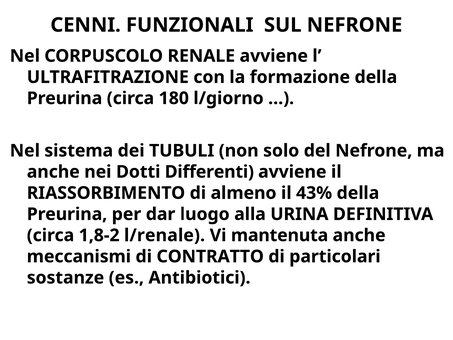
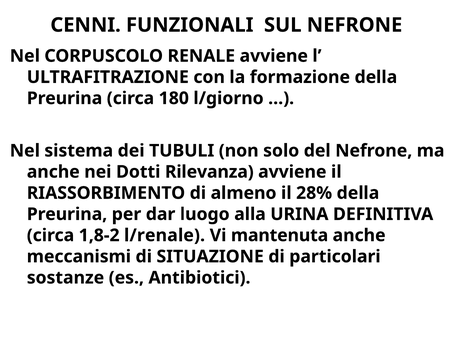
Differenti: Differenti -> Rilevanza (209, 172)
43%: 43% -> 28% (314, 193)
CONTRATTO: CONTRATTO -> SITUAZIONE (210, 256)
